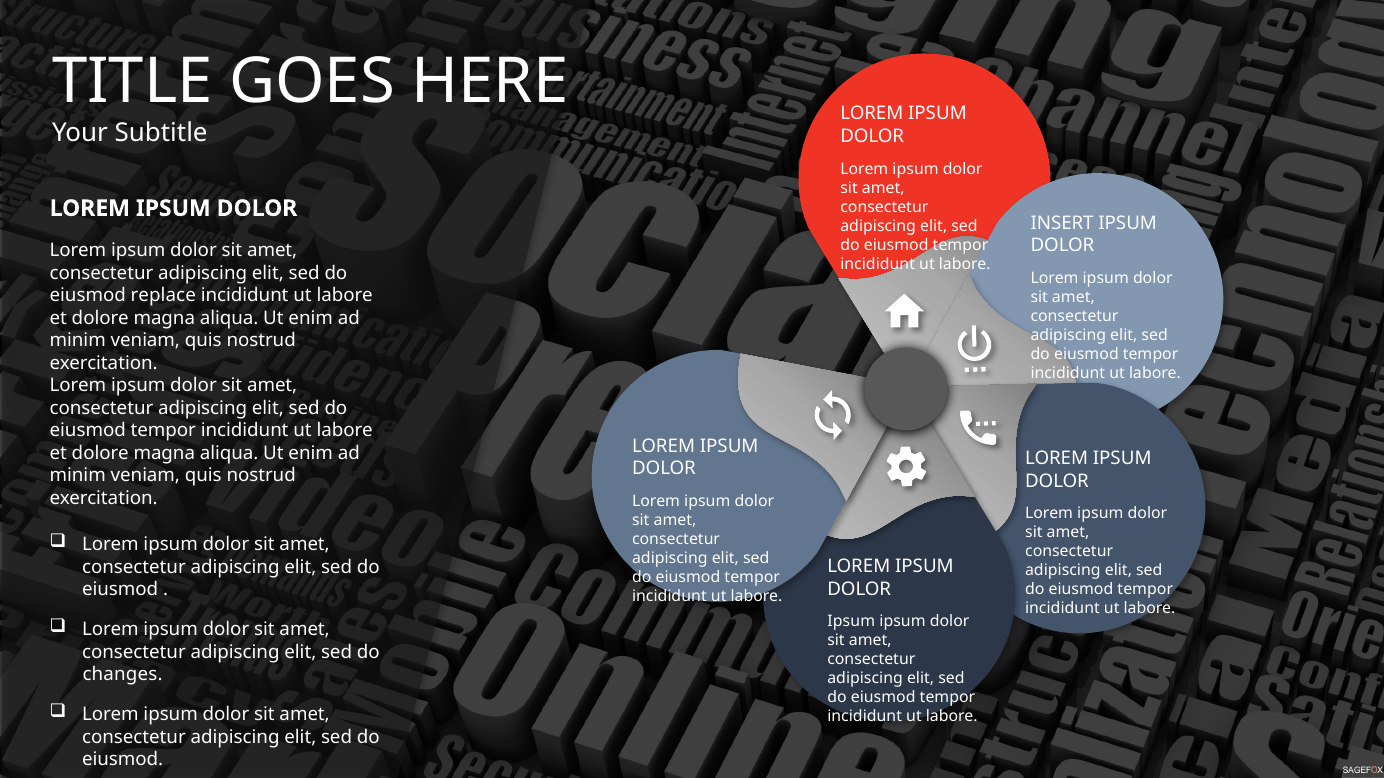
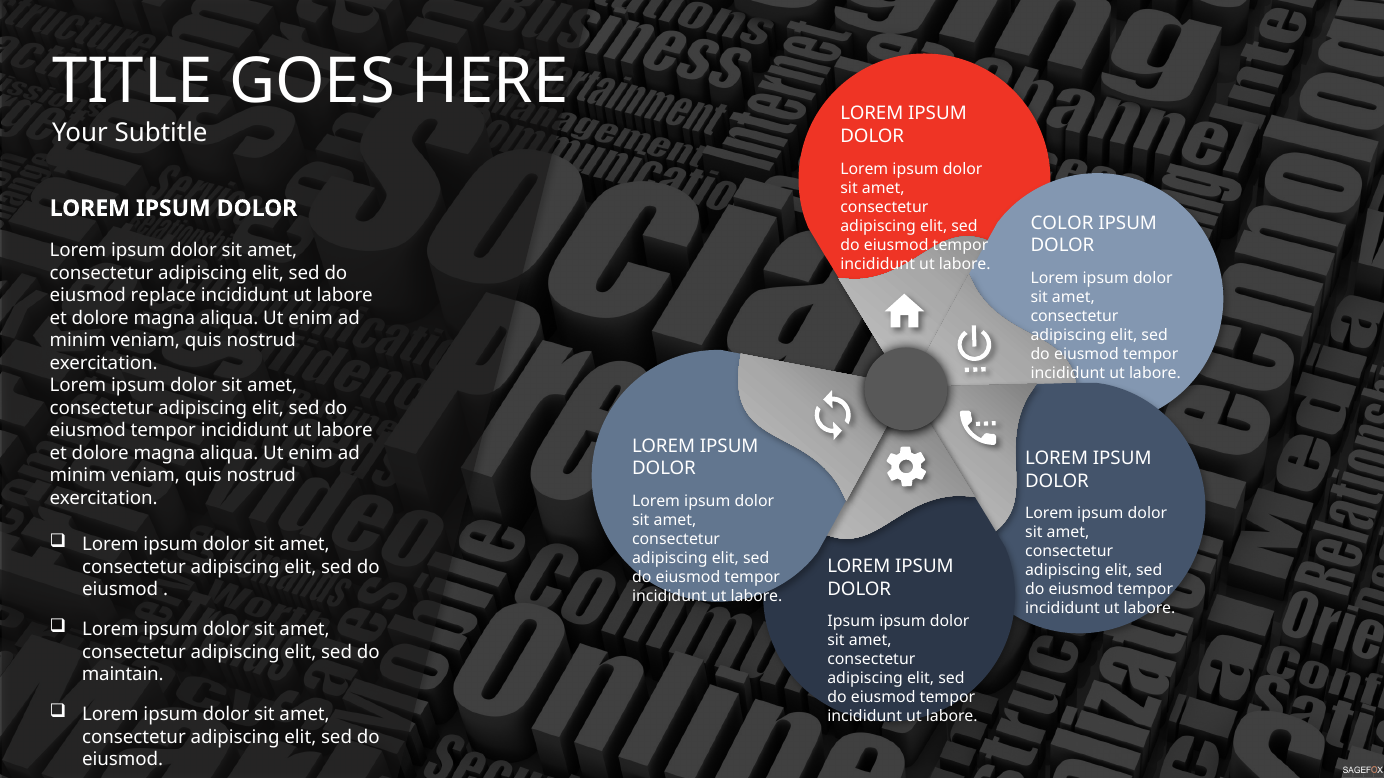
INSERT: INSERT -> COLOR (1062, 223)
changes: changes -> maintain (123, 675)
